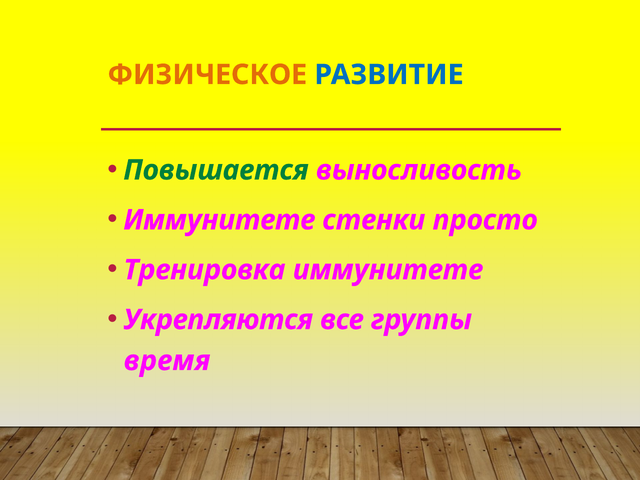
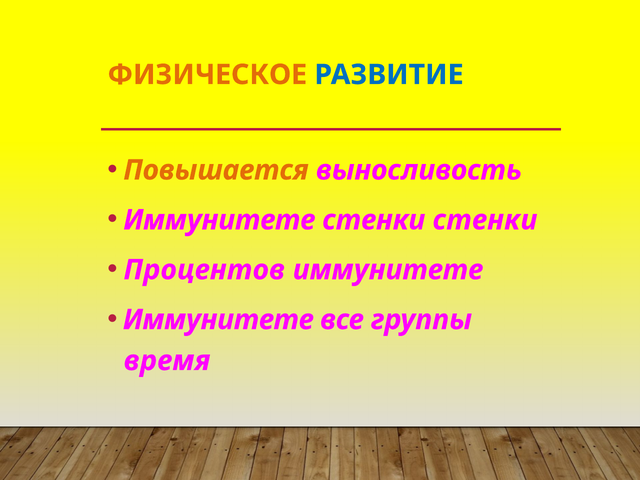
Повышается colour: green -> orange (216, 170)
стенки просто: просто -> стенки (485, 220)
Тренировка: Тренировка -> Процентов (204, 270)
Укрепляются: Укрепляются -> Иммунитете (218, 320)
